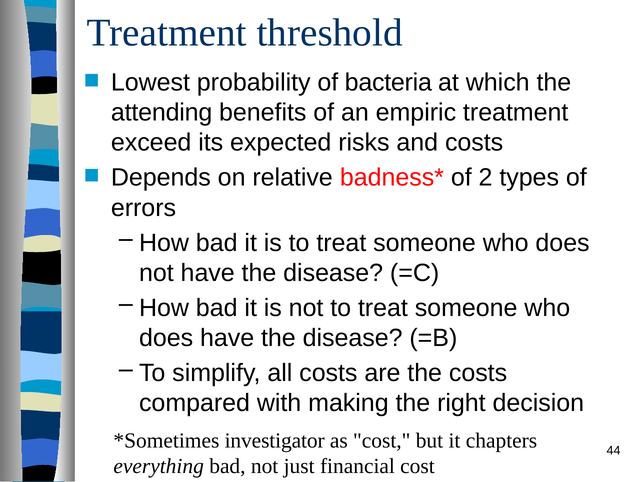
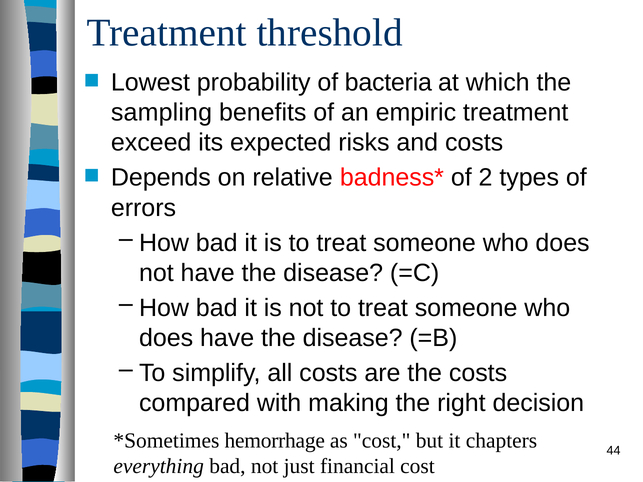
attending: attending -> sampling (161, 113)
investigator: investigator -> hemorrhage (275, 441)
